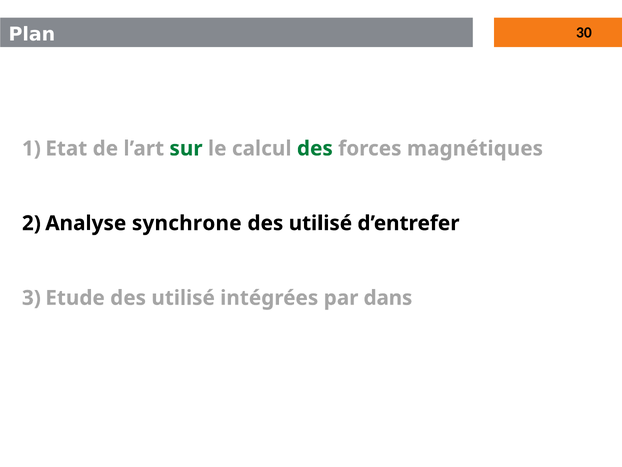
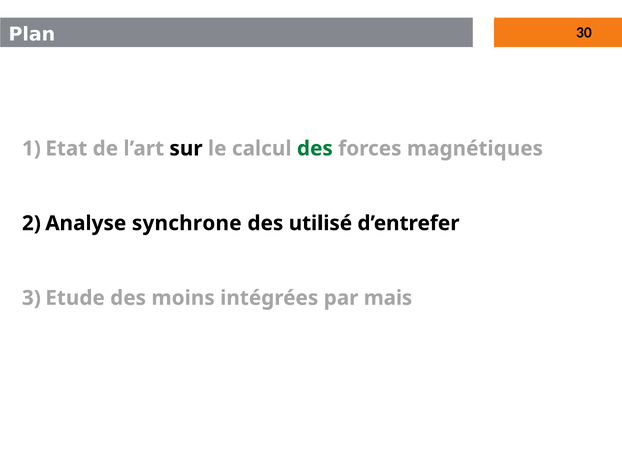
sur colour: green -> black (186, 148)
utilisé: utilisé -> moins (183, 298)
dans: dans -> mais (388, 298)
